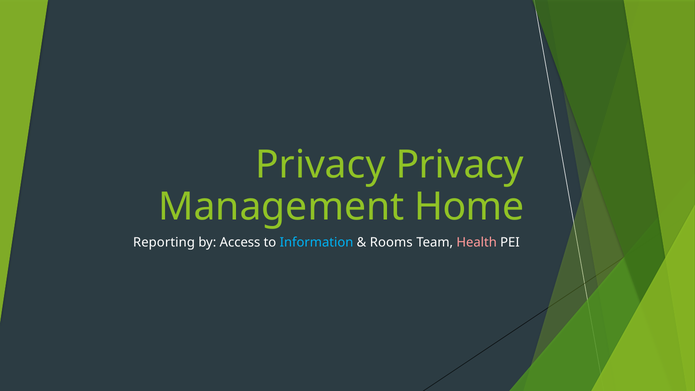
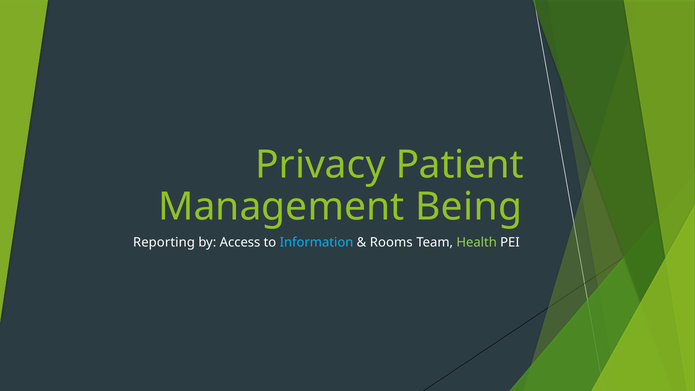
Privacy Privacy: Privacy -> Patient (460, 165)
Home: Home -> Being (469, 207)
Health colour: pink -> light green (477, 242)
